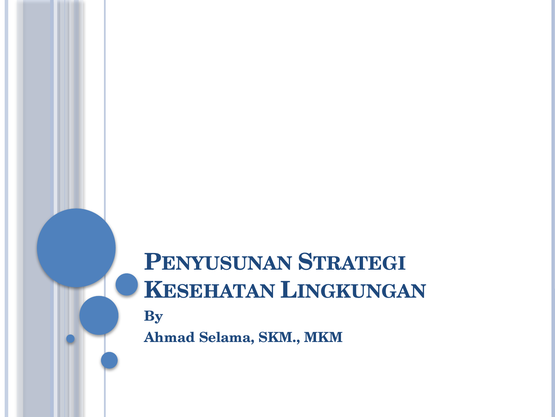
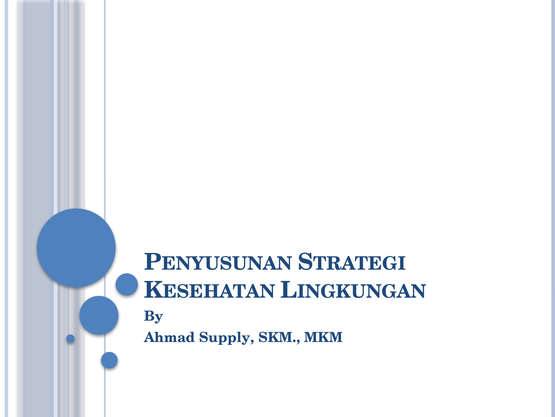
Selama: Selama -> Supply (227, 337)
